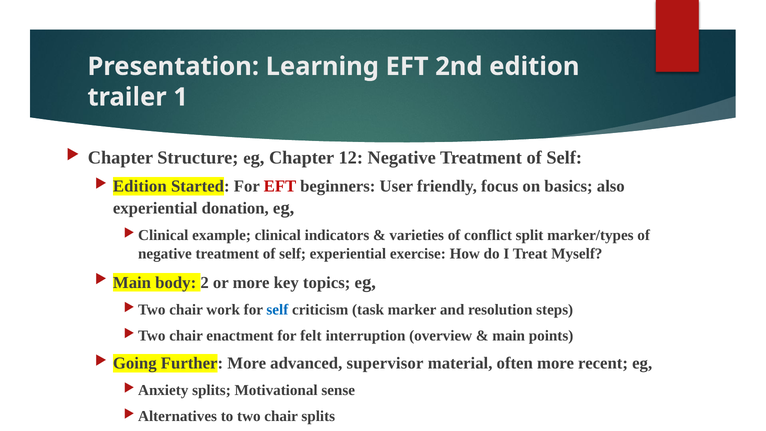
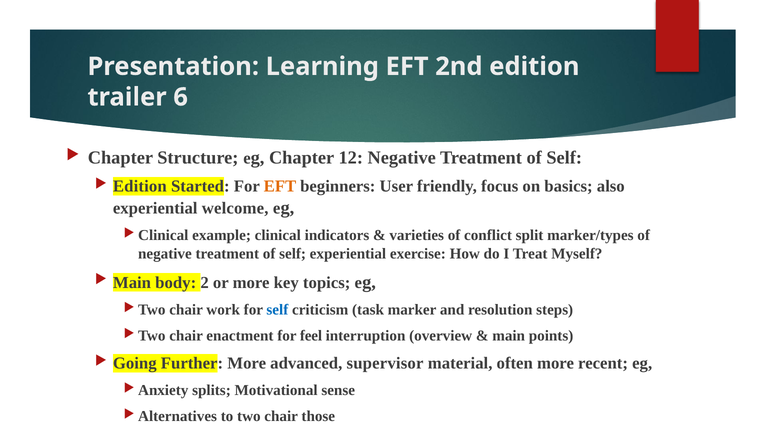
1: 1 -> 6 (181, 97)
EFT colour: red -> orange (280, 186)
donation: donation -> welcome (235, 208)
felt: felt -> feel (311, 336)
chair splits: splits -> those (318, 416)
